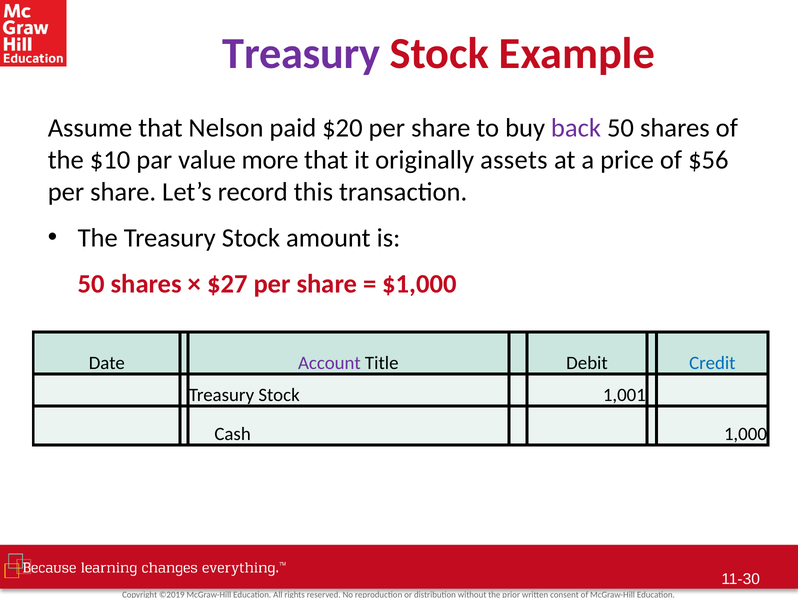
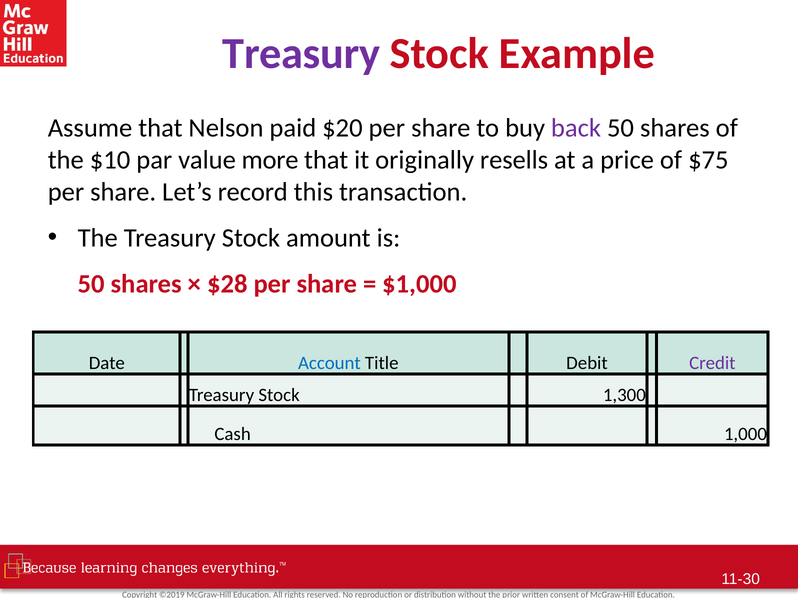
assets: assets -> resells (514, 160)
$56: $56 -> $75 (708, 160)
$27: $27 -> $28 (227, 284)
Account colour: purple -> blue (329, 363)
Credit colour: blue -> purple (712, 363)
1,001: 1,001 -> 1,300 (624, 395)
